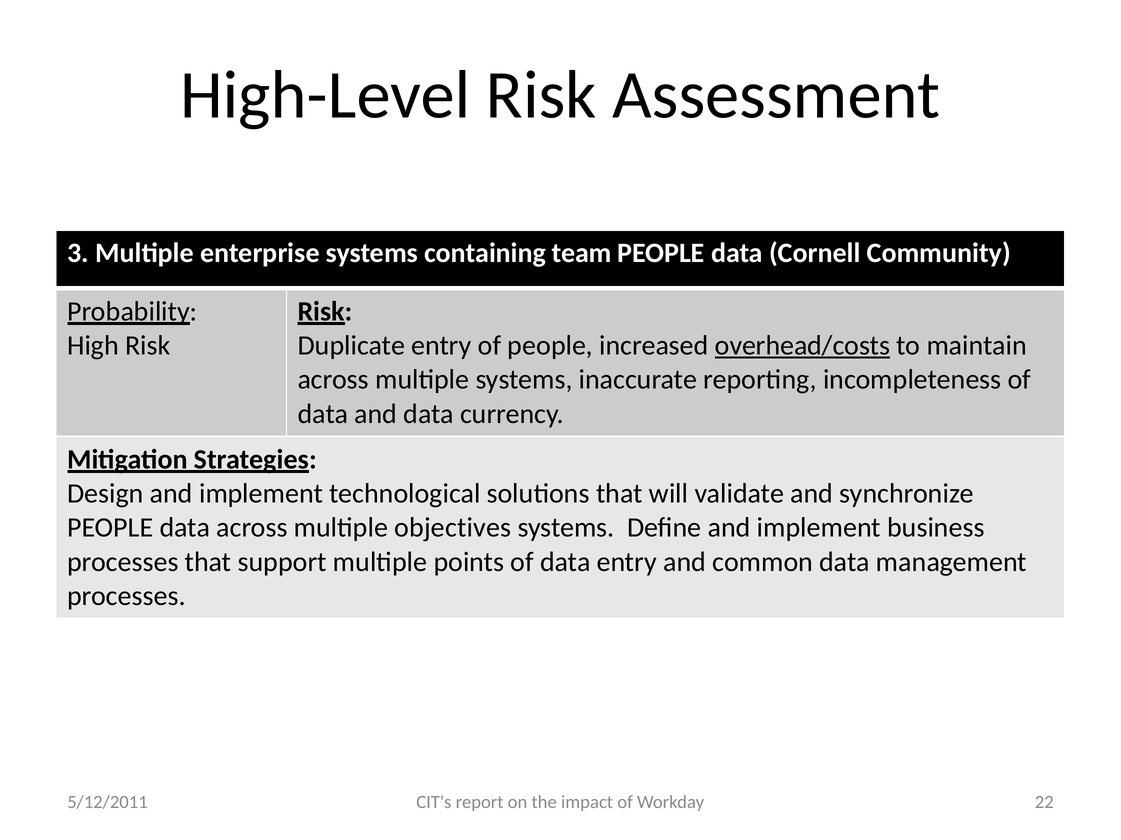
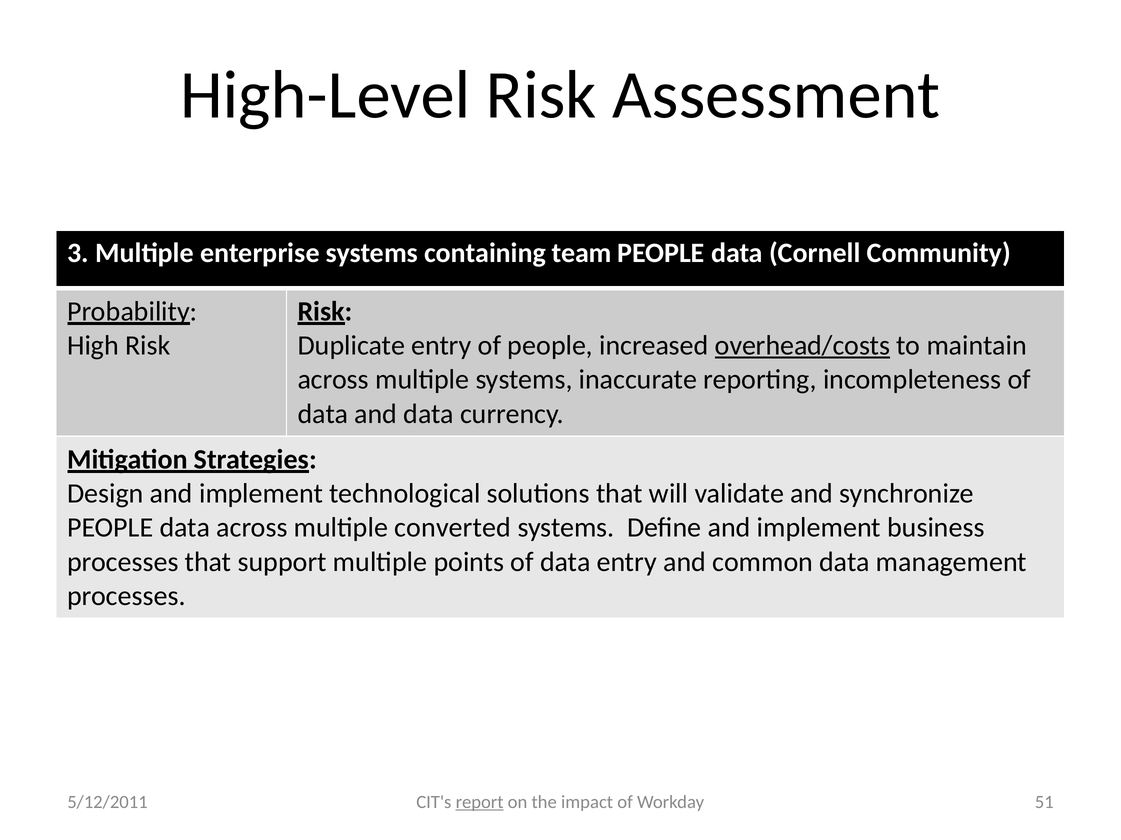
objectives: objectives -> converted (453, 528)
report underline: none -> present (480, 803)
22: 22 -> 51 (1044, 803)
